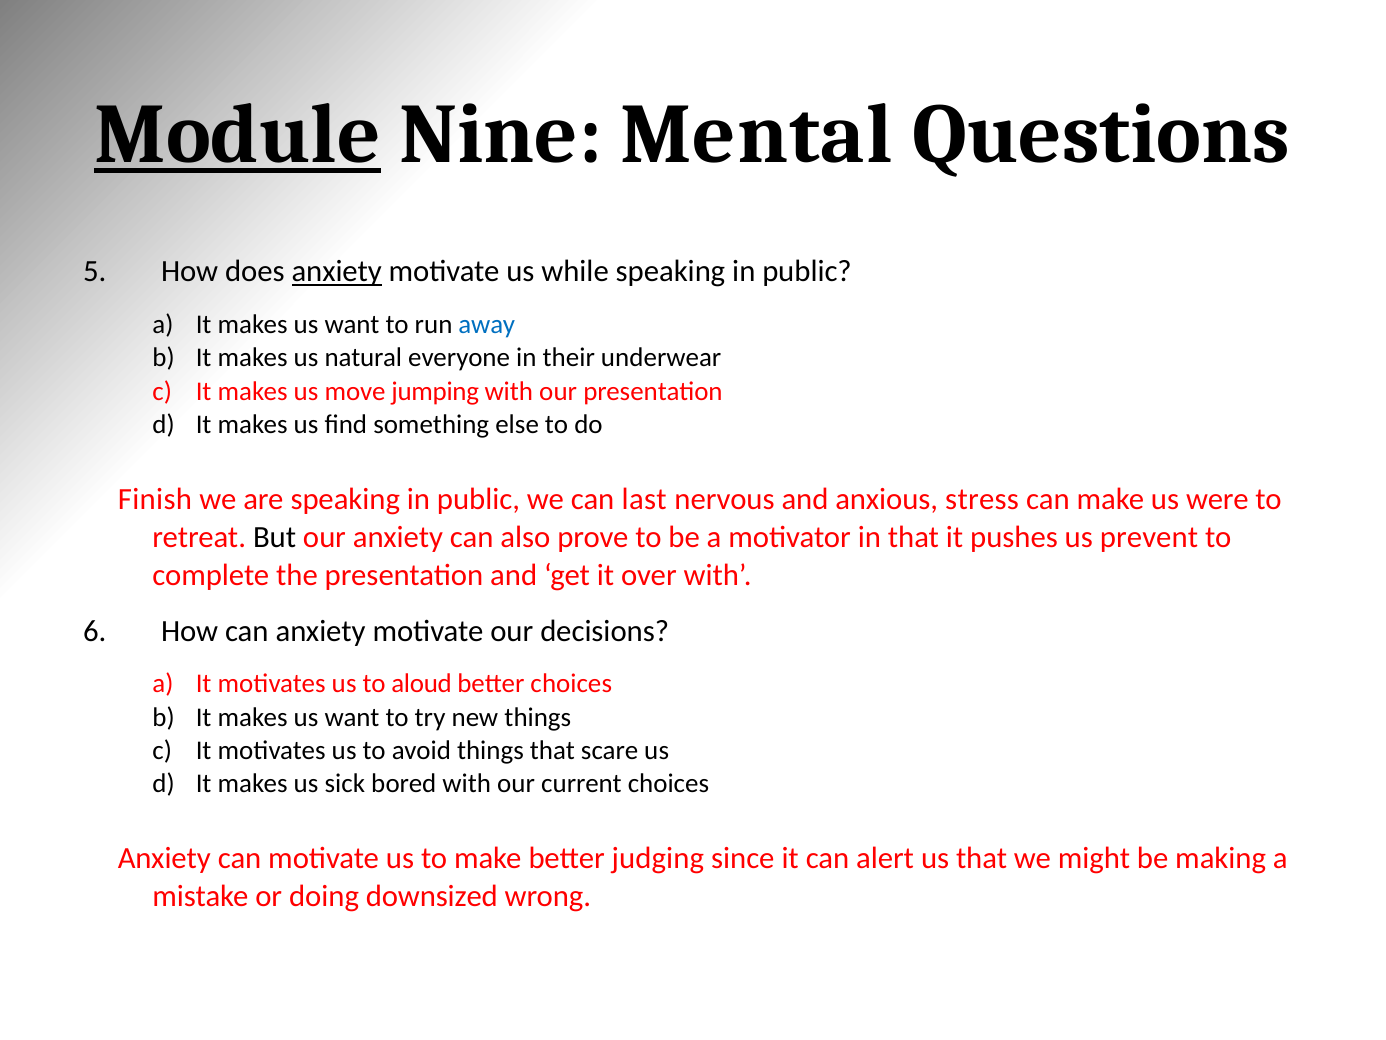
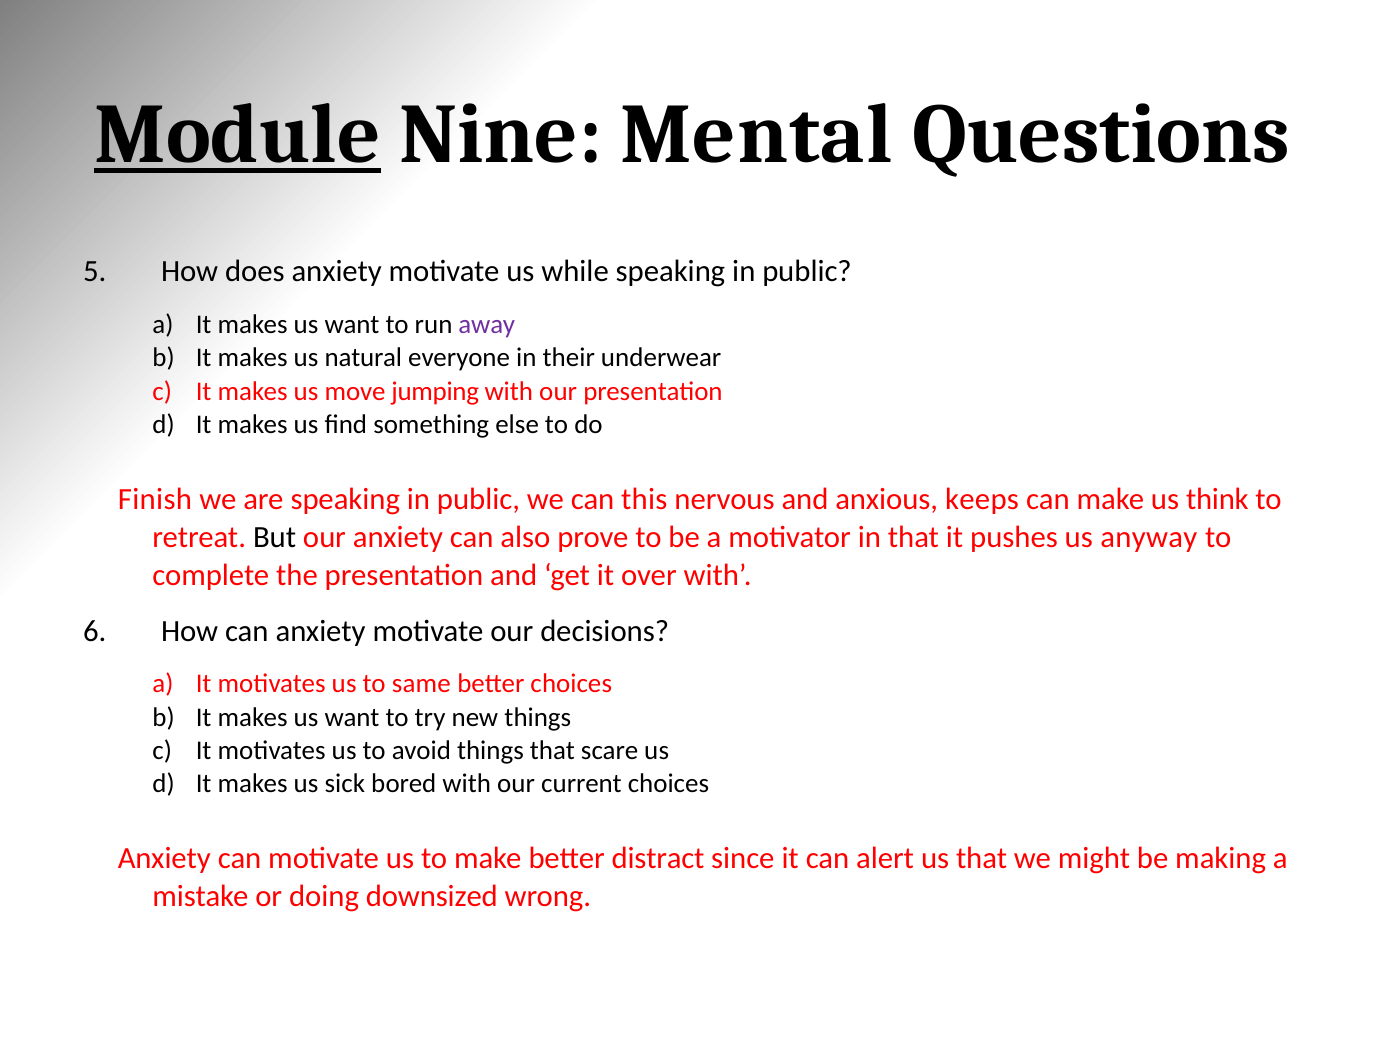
anxiety underline: present -> none (337, 271)
away colour: blue -> purple (487, 324)
last: last -> this (644, 499)
stress: stress -> keeps (982, 499)
were: were -> think (1217, 499)
prevent: prevent -> anyway (1149, 537)
aloud: aloud -> same (421, 683)
judging: judging -> distract (658, 858)
